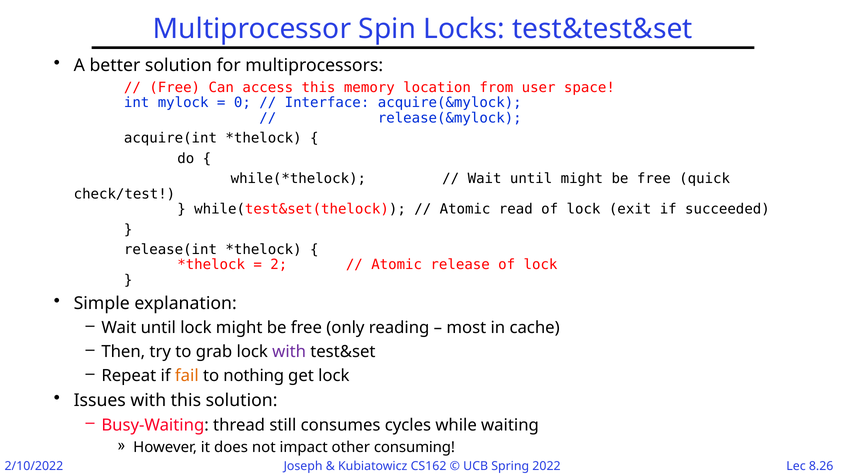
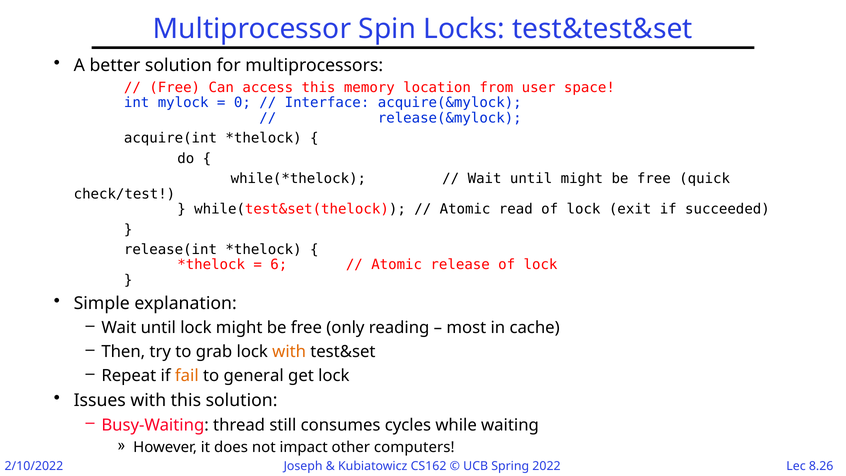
2: 2 -> 6 (279, 265)
with colour: purple -> orange (289, 352)
nothing: nothing -> general (254, 376)
consuming: consuming -> computers (414, 447)
